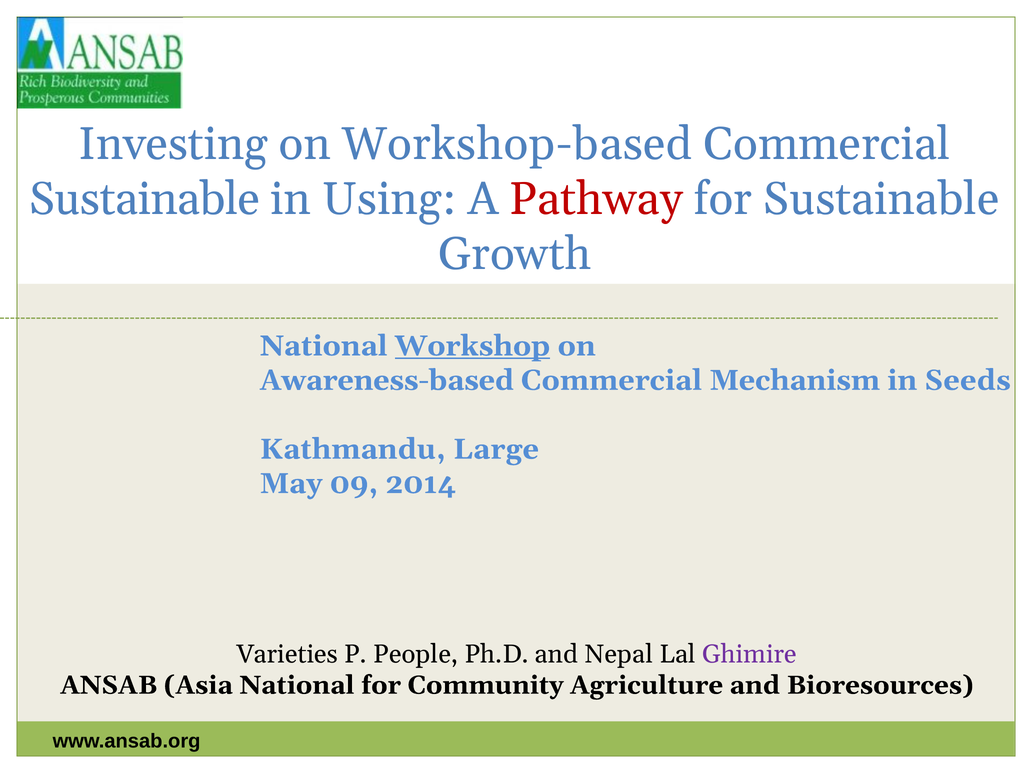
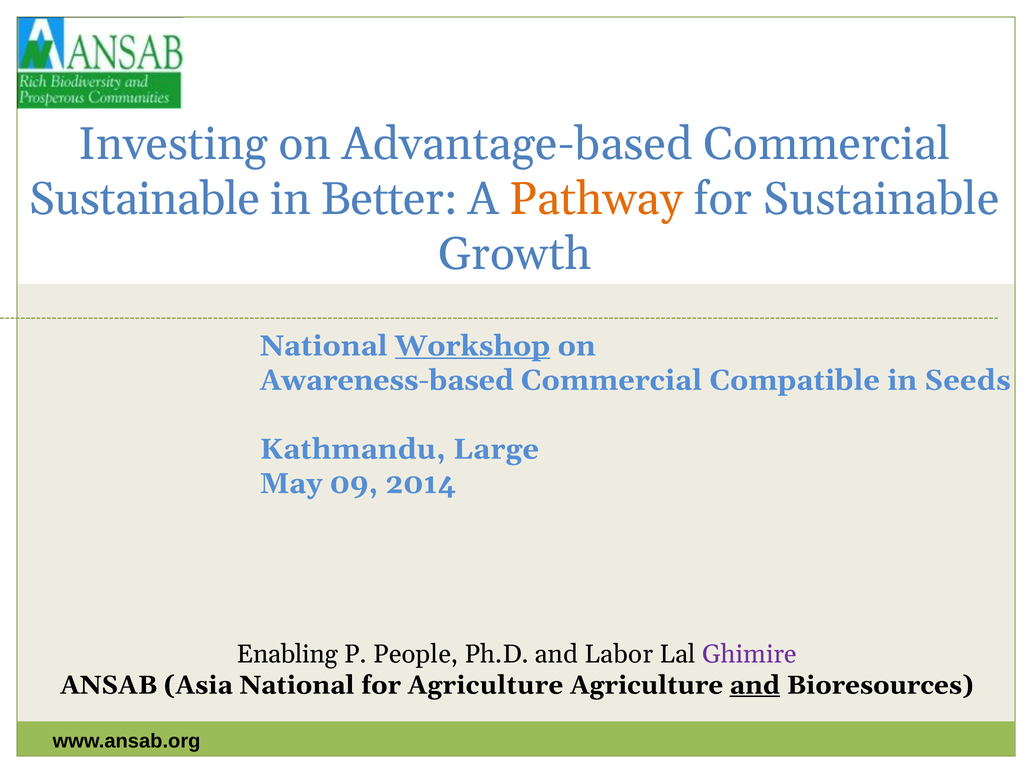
Workshop-based: Workshop-based -> Advantage-based (517, 144)
Using: Using -> Better (389, 199)
Pathway colour: red -> orange (596, 199)
Mechanism: Mechanism -> Compatible (795, 381)
Varieties: Varieties -> Enabling (287, 655)
Nepal: Nepal -> Labor (619, 655)
for Community: Community -> Agriculture (485, 686)
and underline: none -> present (755, 686)
